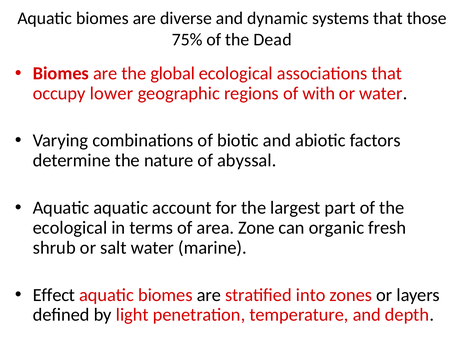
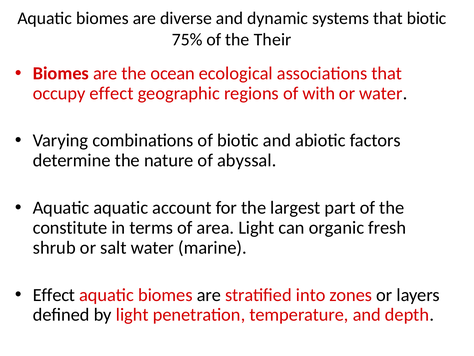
that those: those -> biotic (427, 18)
Dead: Dead -> Their (273, 40)
global: global -> ocean (173, 73)
occupy lower: lower -> effect (112, 93)
ecological: ecological -> constitute (70, 227)
area Zone: Zone -> Light (256, 227)
